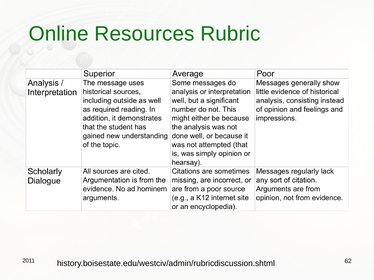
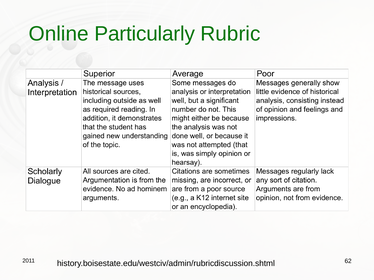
Resources: Resources -> Particularly (145, 34)
